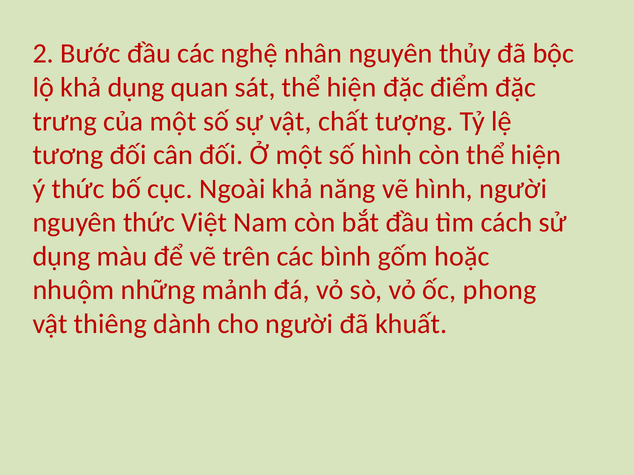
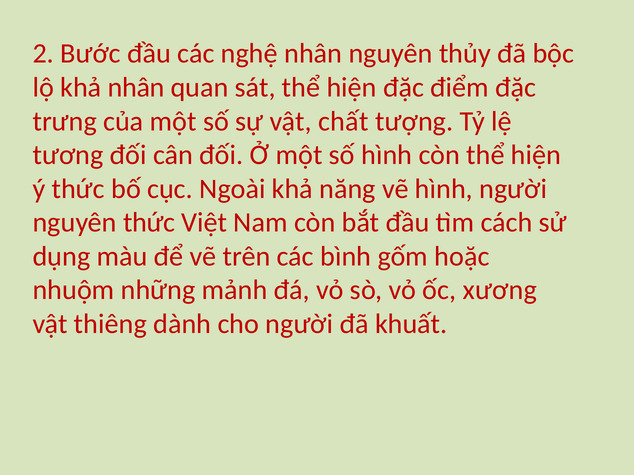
khả dụng: dụng -> nhân (136, 88)
phong: phong -> xương (500, 290)
